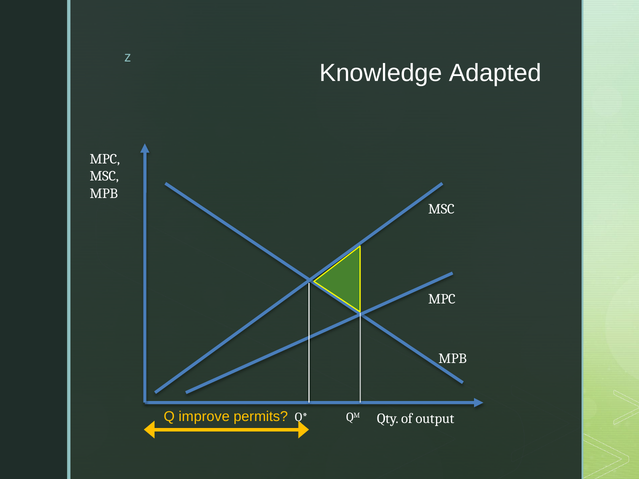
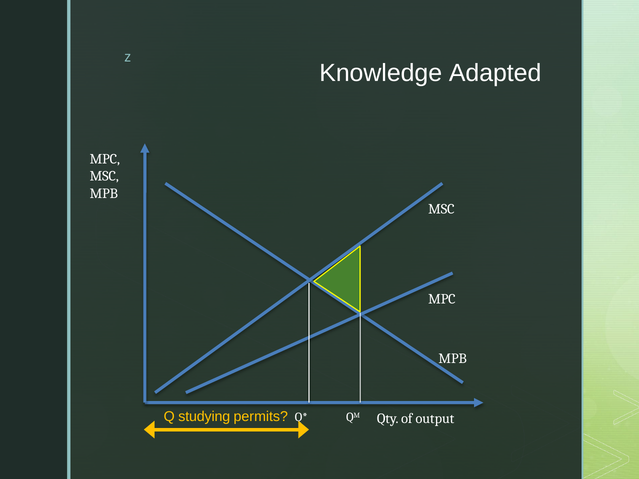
improve: improve -> studying (204, 417)
